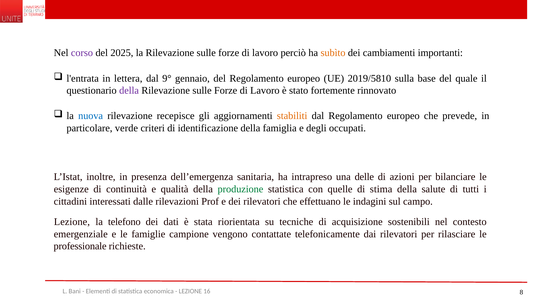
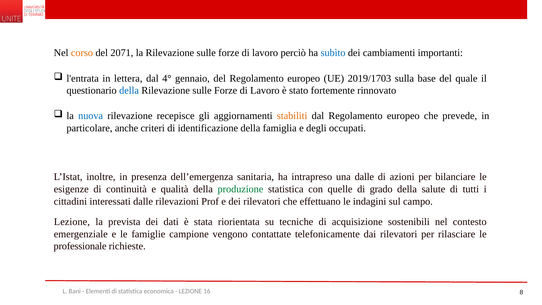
corso colour: purple -> orange (82, 53)
2025: 2025 -> 2071 (122, 53)
subìto colour: orange -> blue (333, 53)
9°: 9° -> 4° (167, 78)
2019/5810: 2019/5810 -> 2019/1703 (369, 78)
della colour: purple -> blue (129, 91)
verde: verde -> anche (127, 128)
una delle: delle -> dalle (364, 177)
stima: stima -> grado (381, 189)
telefono: telefono -> prevista (124, 222)
